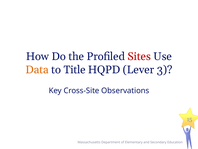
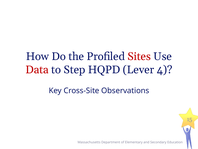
Data colour: orange -> red (37, 69)
Title: Title -> Step (75, 69)
3: 3 -> 4 (165, 69)
